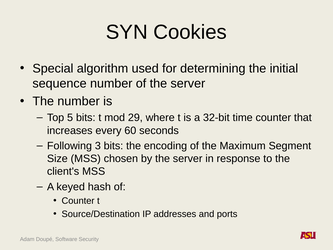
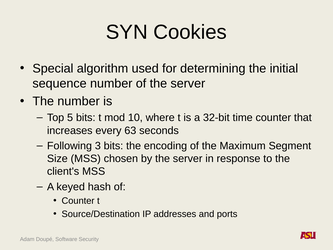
29: 29 -> 10 (135, 118)
60: 60 -> 63 (130, 130)
